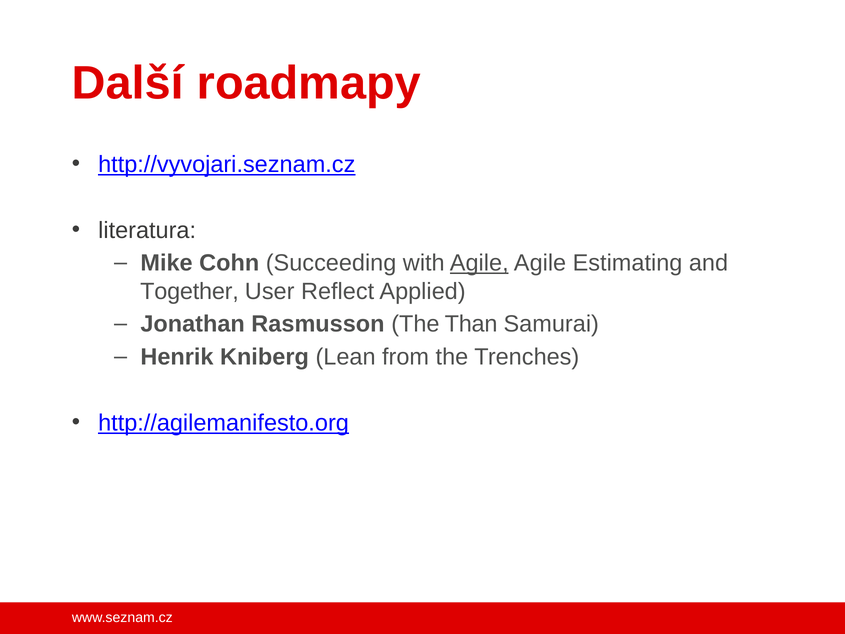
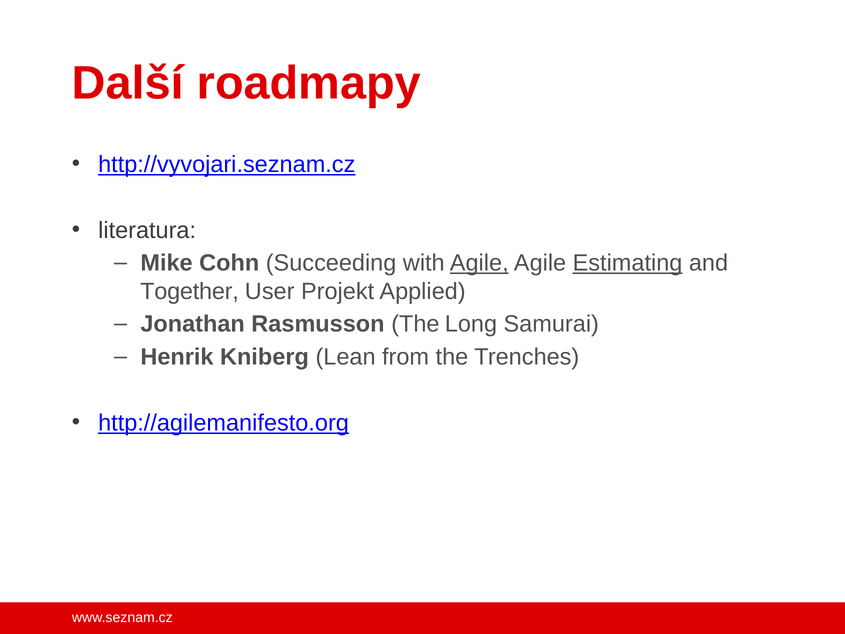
Estimating underline: none -> present (628, 263)
Reflect: Reflect -> Projekt (338, 291)
Than: Than -> Long (471, 324)
